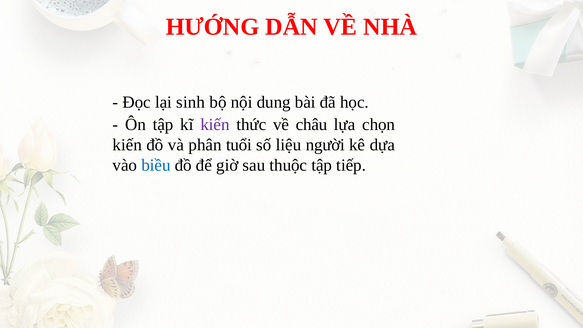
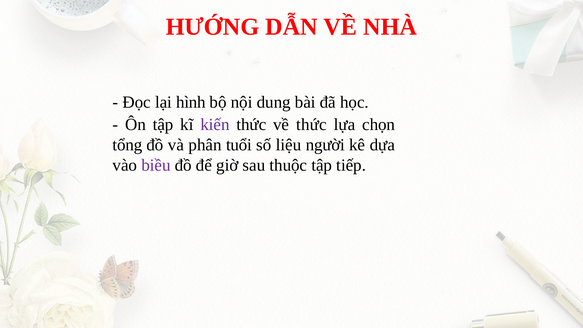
sinh: sinh -> hình (191, 102)
về châu: châu -> thức (311, 124)
kiến: kiến -> tổng (127, 145)
biều colour: blue -> purple (156, 165)
